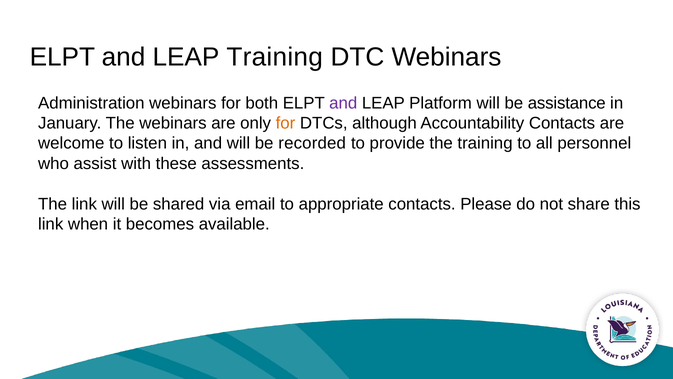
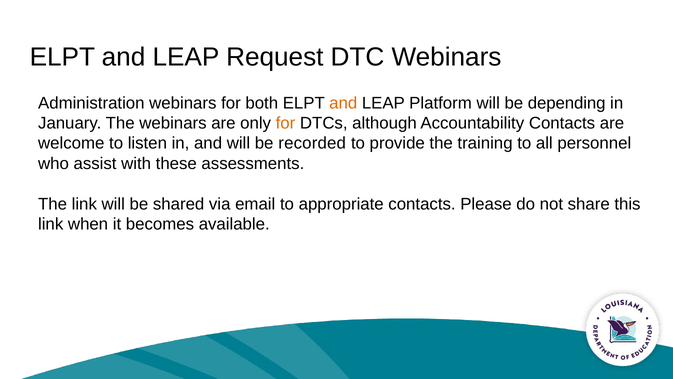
LEAP Training: Training -> Request (275, 57)
and colour: purple -> orange (343, 103)
assistance: assistance -> depending (567, 103)
